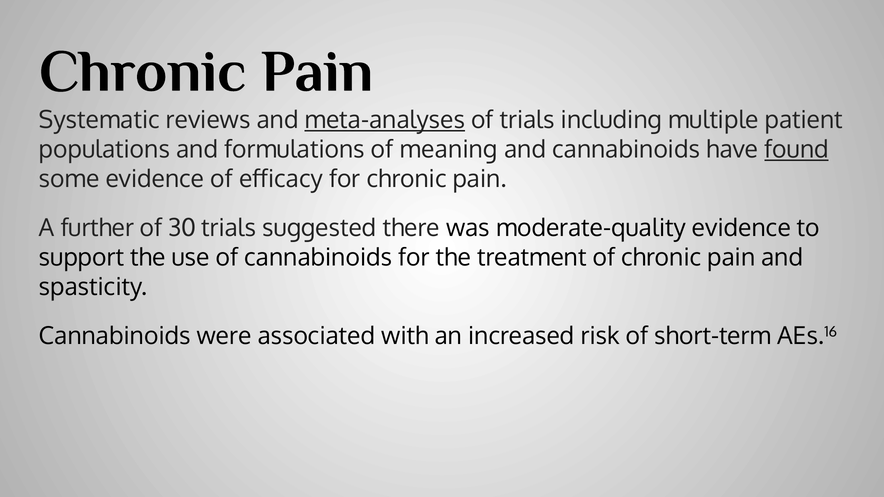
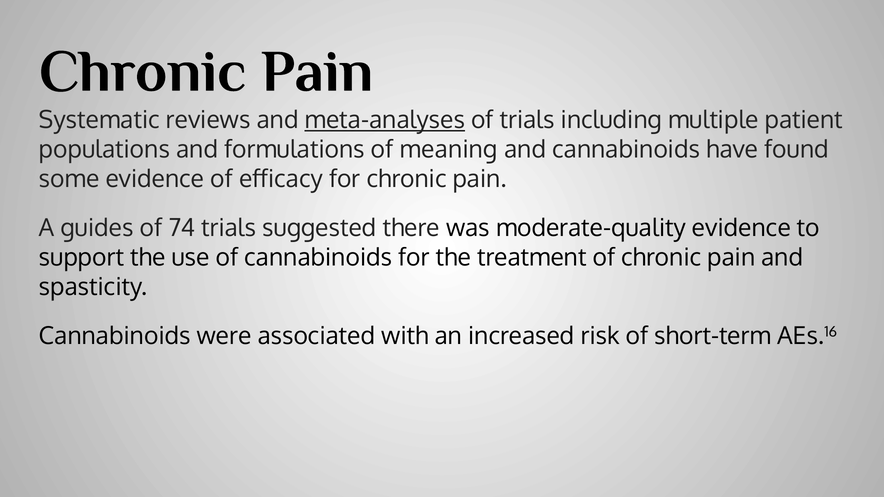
found underline: present -> none (797, 150)
further: further -> guides (97, 228)
30: 30 -> 74 (182, 228)
